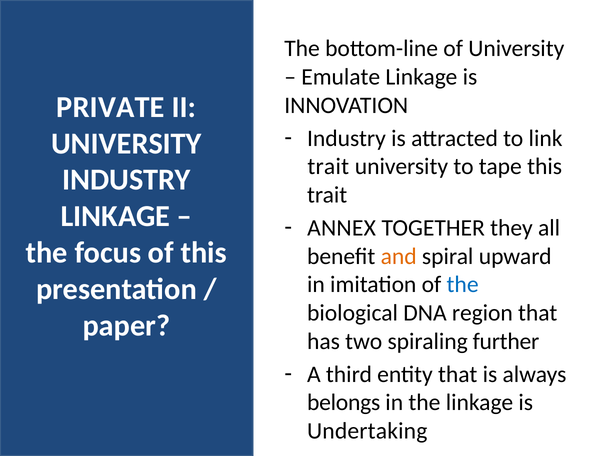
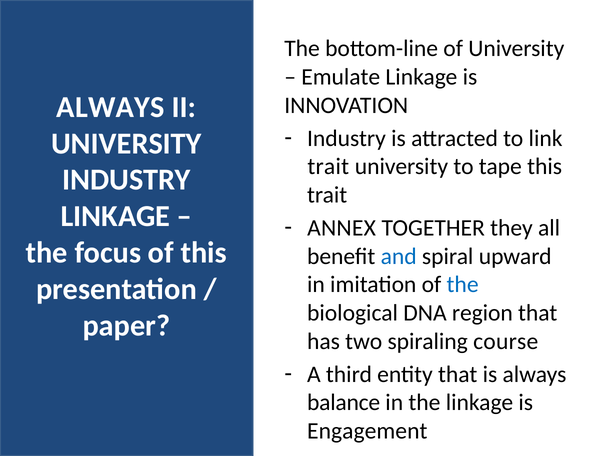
PRIVATE: PRIVATE -> ALWAYS (111, 107)
and colour: orange -> blue (399, 256)
further: further -> course (506, 341)
belongs: belongs -> balance (344, 402)
Undertaking: Undertaking -> Engagement (367, 430)
